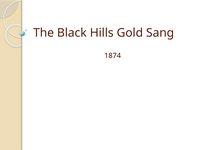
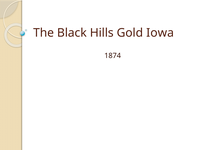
Sang: Sang -> Iowa (160, 33)
